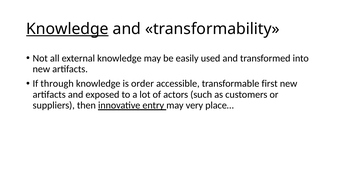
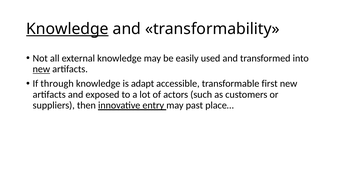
new underline: none -> present (41, 69)
order: order -> adapt (143, 83)
very: very -> past (194, 105)
